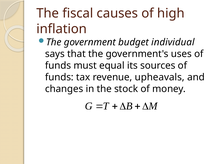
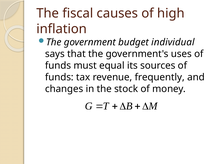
upheavals: upheavals -> frequently (160, 77)
